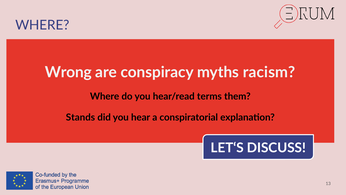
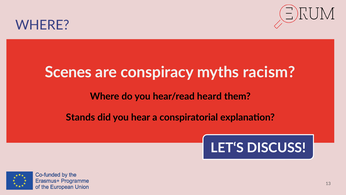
Wrong: Wrong -> Scenes (68, 72)
terms: terms -> heard (209, 96)
